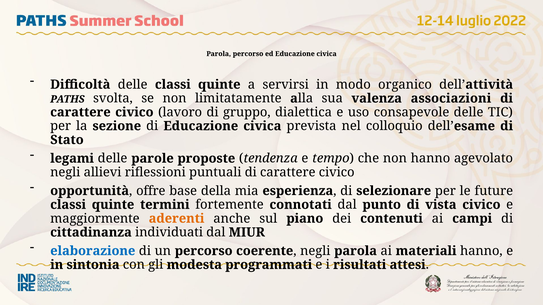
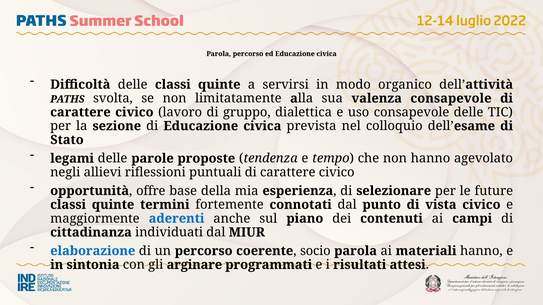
valenza associazioni: associazioni -> consapevole (451, 98)
aderenti colour: orange -> blue (177, 219)
coerente negli: negli -> socio (315, 251)
modesta: modesta -> arginare (194, 265)
